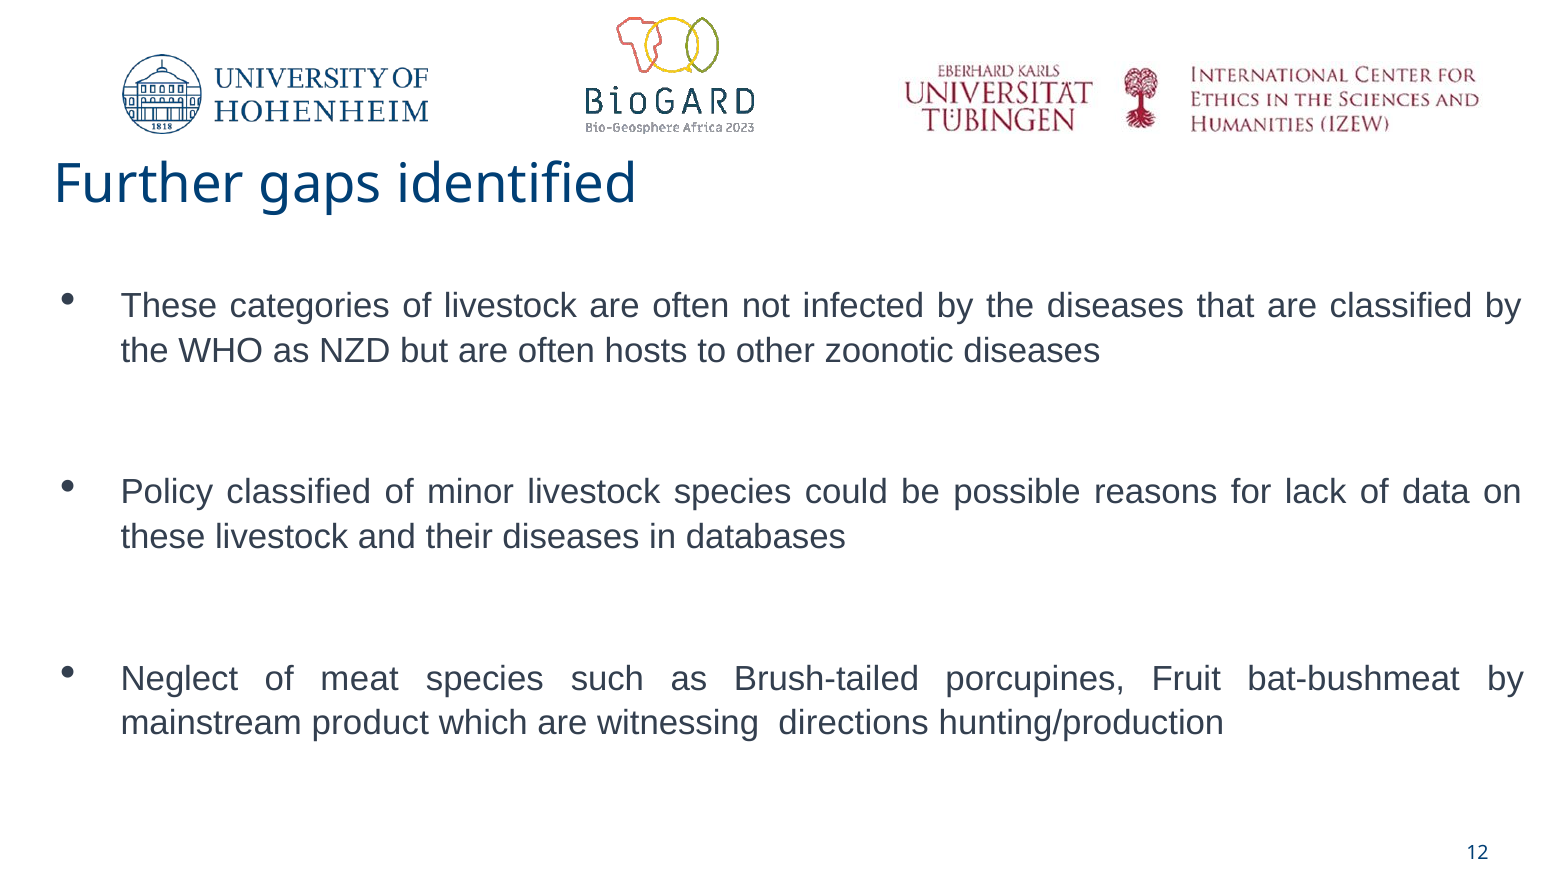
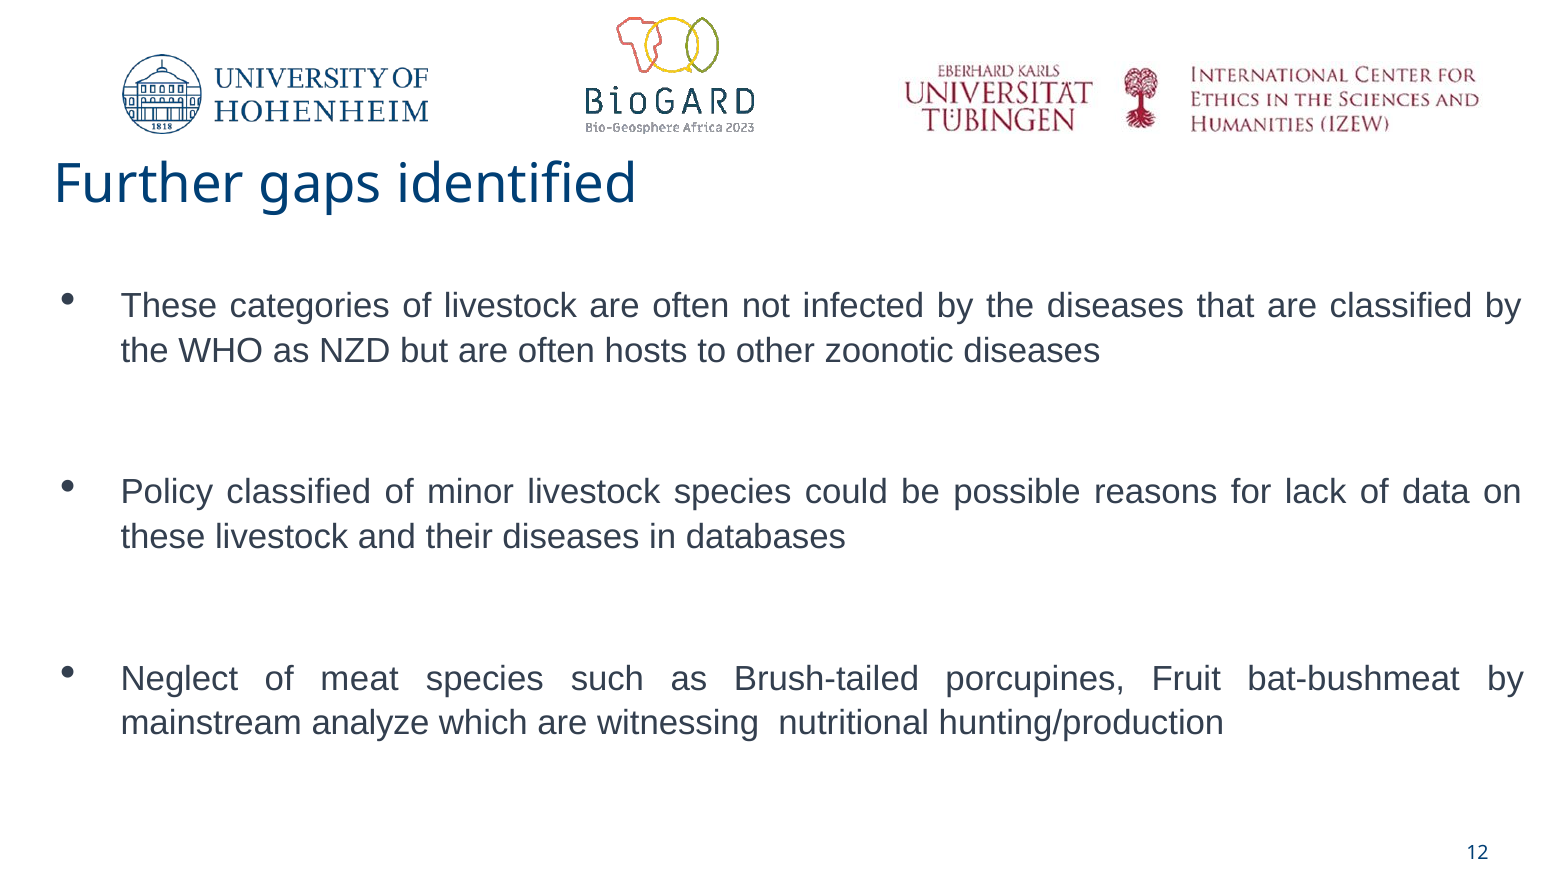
product: product -> analyze (371, 723)
directions: directions -> nutritional (854, 723)
